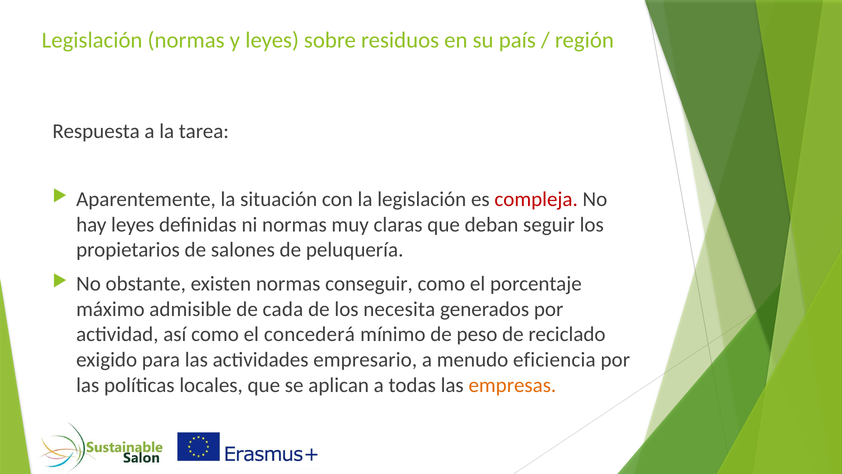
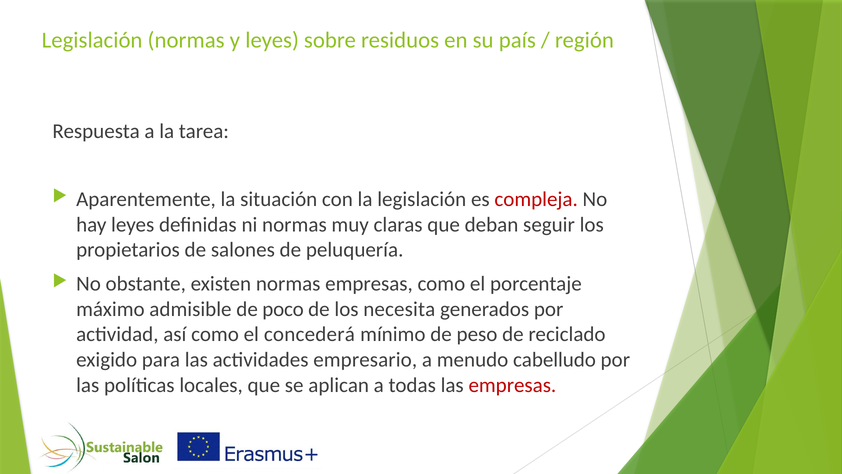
normas conseguir: conseguir -> empresas (369, 284)
cada: cada -> poco (283, 309)
eficiencia: eficiencia -> cabelludo (554, 360)
empresas colour: orange -> red (512, 385)
